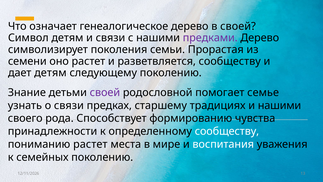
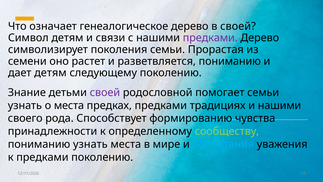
разветвляется сообществу: сообществу -> пониманию (230, 61)
помогает семье: семье -> семьи (263, 92)
о связи: связи -> места (69, 105)
предках старшему: старшему -> предками (161, 105)
сообществу colour: white -> light green (227, 131)
пониманию растет: растет -> узнать (90, 144)
воспитания colour: white -> light blue (223, 144)
к семейных: семейных -> предками (42, 157)
